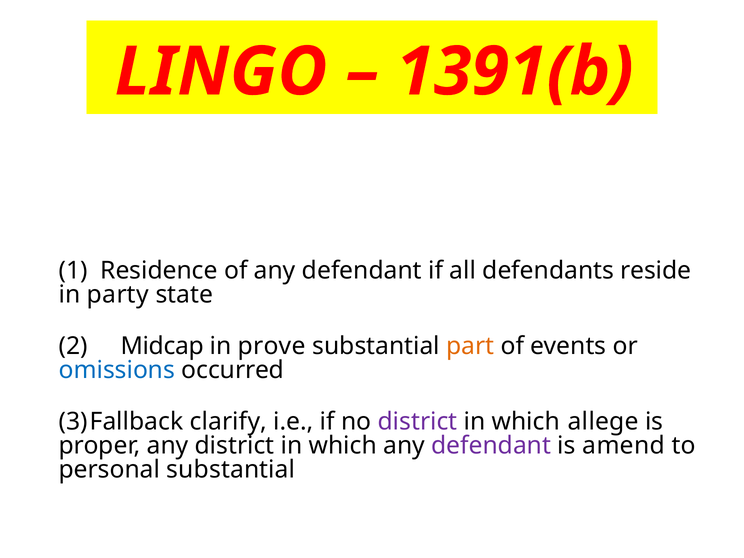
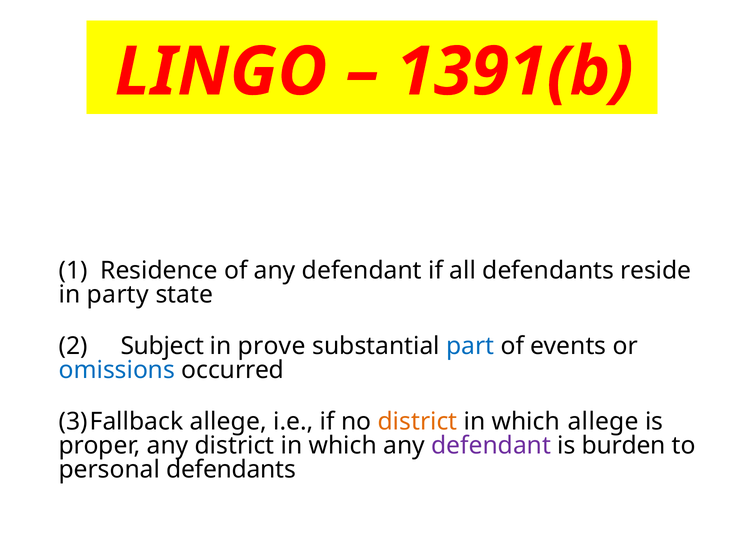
Midcap: Midcap -> Subject (162, 346)
part colour: orange -> blue (470, 346)
clarify: clarify -> allege (228, 422)
district colour: purple -> orange (418, 422)
amend: amend -> burden (624, 446)
personal substantial: substantial -> defendants (231, 470)
